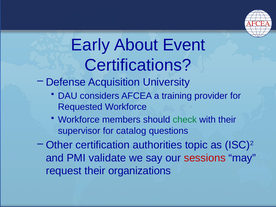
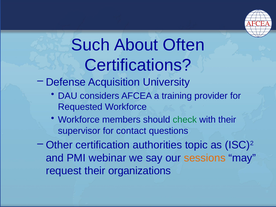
Early: Early -> Such (90, 45)
Event: Event -> Often (184, 45)
catalog: catalog -> contact (131, 131)
validate: validate -> webinar (107, 158)
sessions colour: red -> orange (205, 158)
